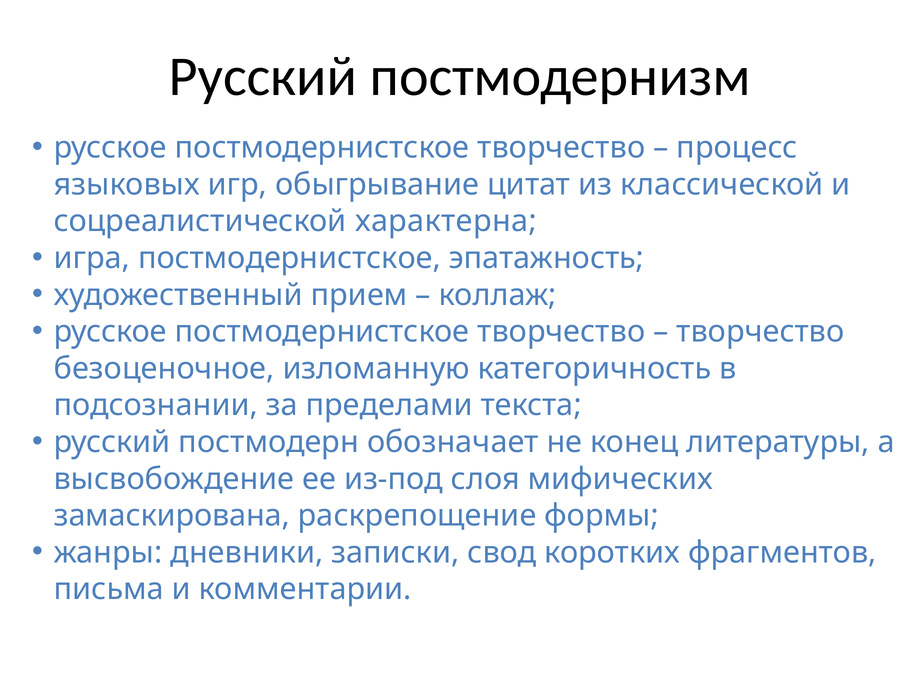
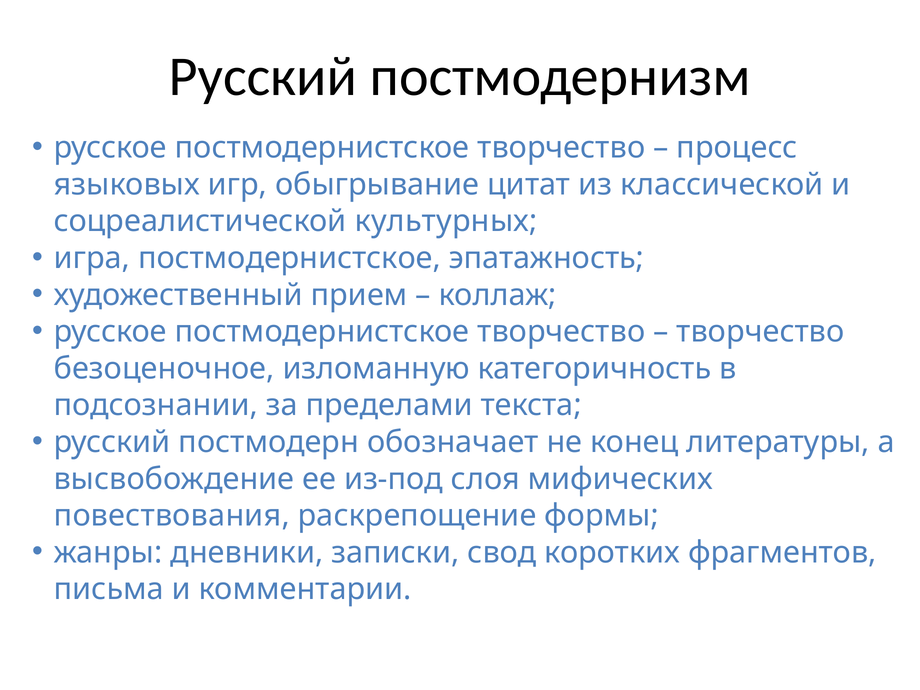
характерна: характерна -> культурных (446, 221)
замаскирована: замаскирована -> повествования (172, 516)
